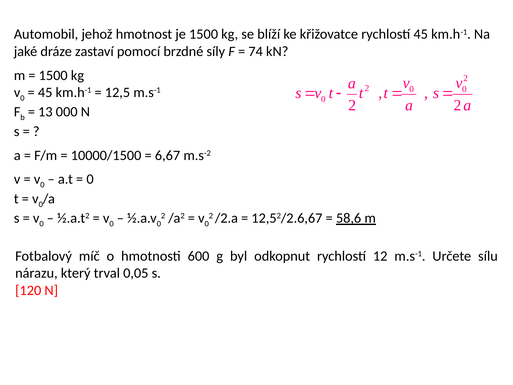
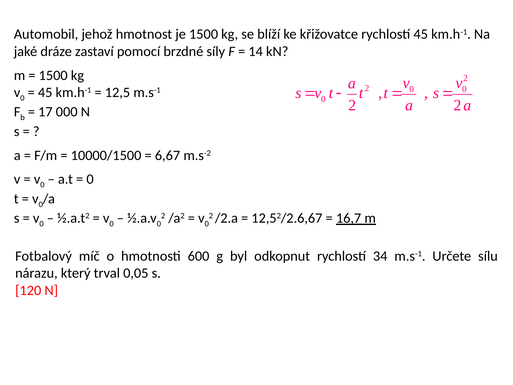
74: 74 -> 14 (256, 51)
13: 13 -> 17 (45, 112)
58,6: 58,6 -> 16,7 (349, 218)
12: 12 -> 34 (380, 256)
